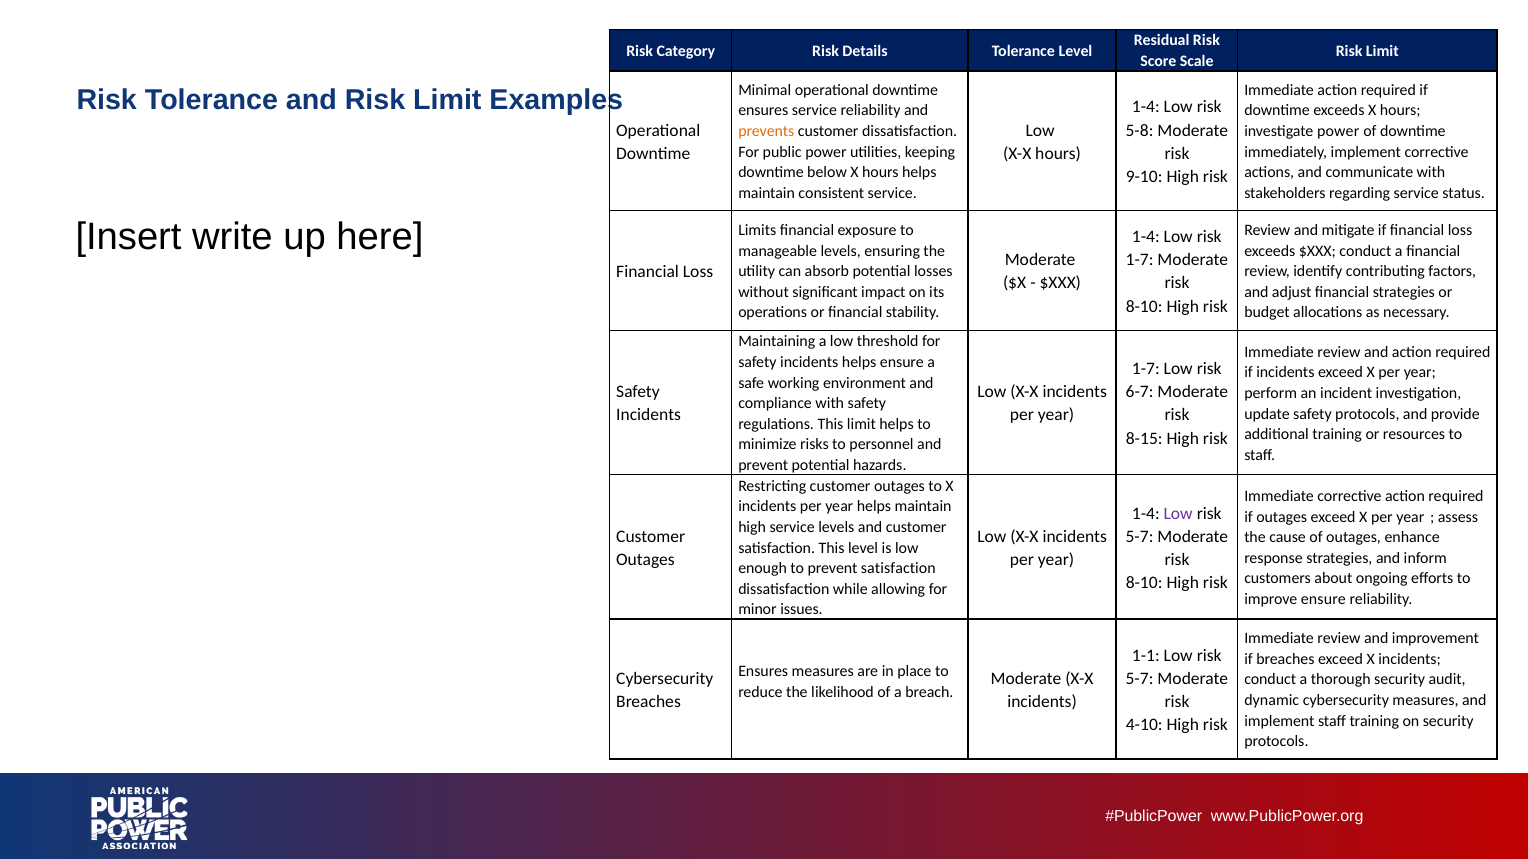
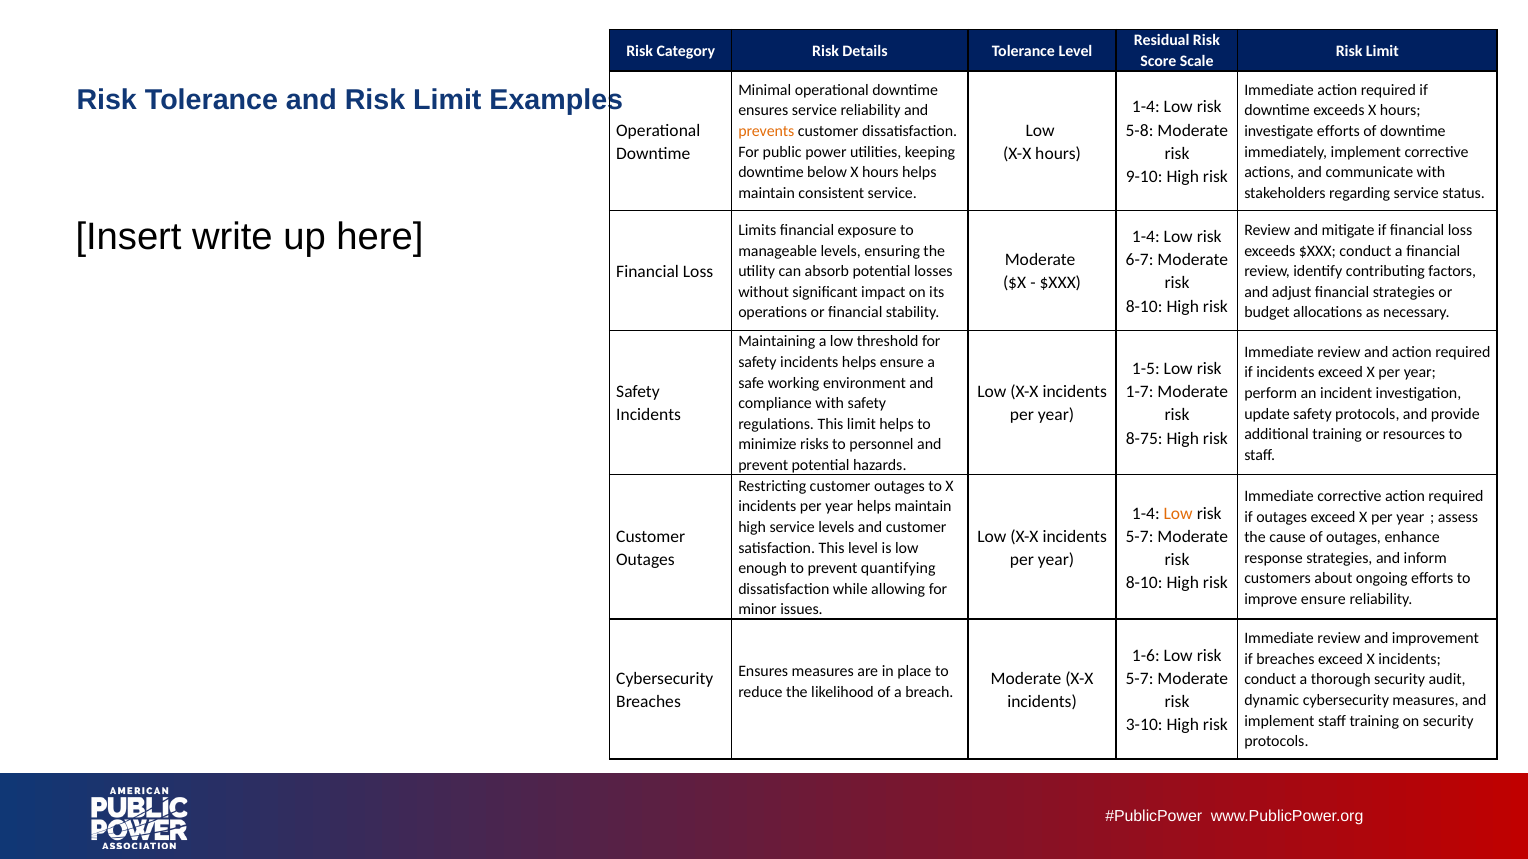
investigate power: power -> efforts (1338, 131)
1-7: 1-7 -> 6-7 (1140, 260)
1-7: 1-7 -> 1-5 (1146, 369)
6-7: 6-7 -> 1-7 (1140, 392)
8-15: 8-15 -> 8-75 (1144, 439)
Low colour: purple -> orange (1178, 514)
prevent satisfaction: satisfaction -> quantifying (898, 569)
1-1: 1-1 -> 1-6 (1146, 656)
4-10: 4-10 -> 3-10 (1144, 725)
